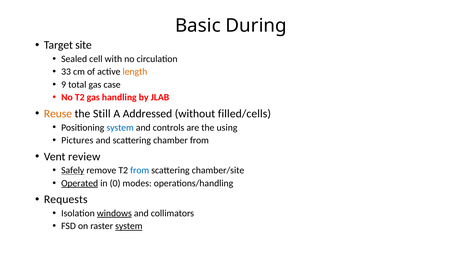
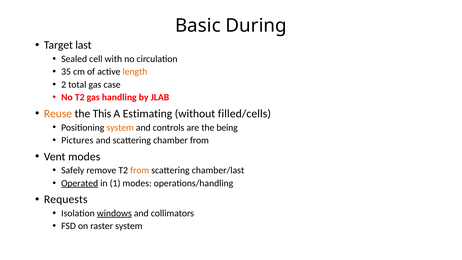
site: site -> last (83, 45)
33: 33 -> 35 (66, 72)
9: 9 -> 2 (64, 85)
Still: Still -> This (102, 114)
Addressed: Addressed -> Estimating (147, 114)
system colour: blue -> orange (120, 127)
using: using -> being (227, 127)
Vent review: review -> modes (84, 156)
Safely underline: present -> none (73, 170)
from colour: blue -> orange (140, 170)
chamber/site: chamber/site -> chamber/last (218, 170)
0: 0 -> 1 (115, 183)
system underline: present -> none (129, 226)
